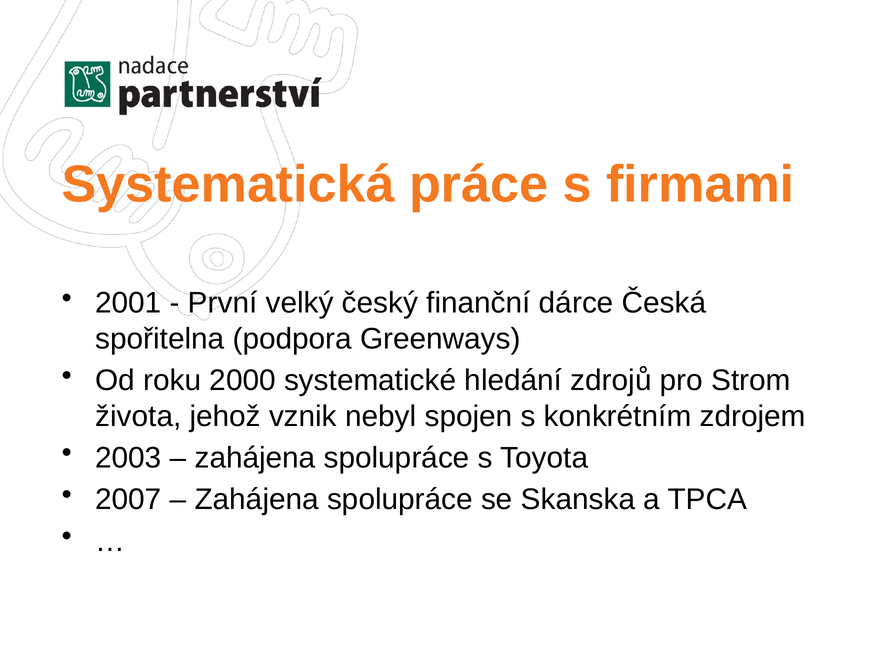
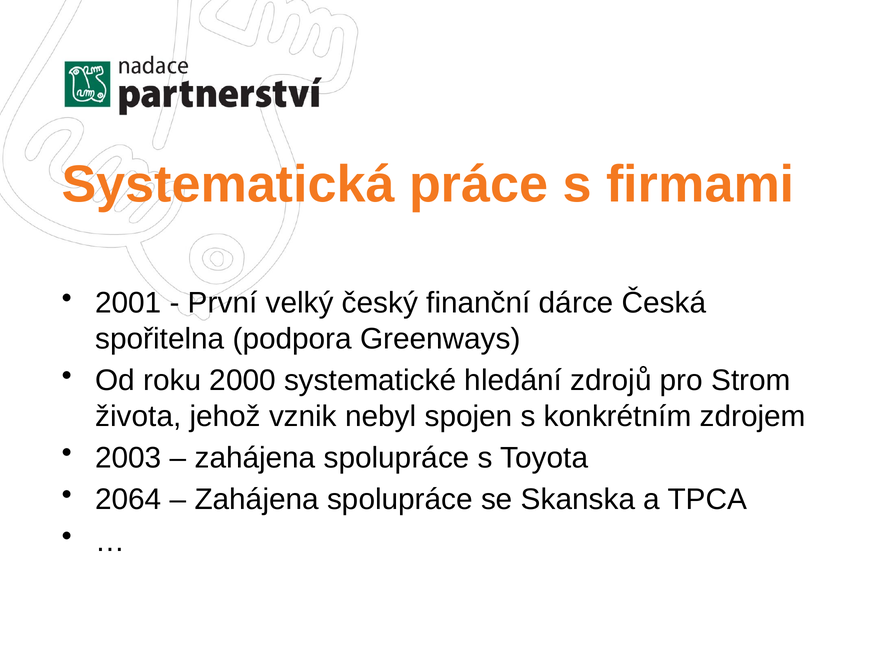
2007: 2007 -> 2064 (128, 500)
